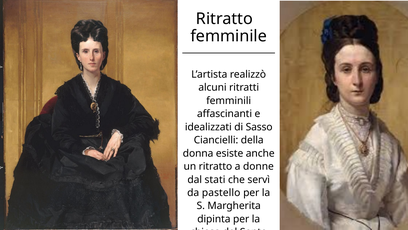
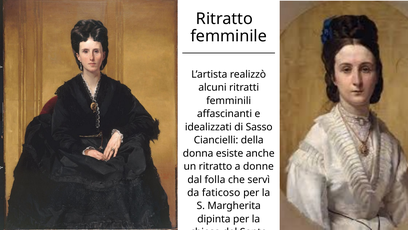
stati: stati -> folla (215, 179)
pastello: pastello -> faticoso (221, 192)
